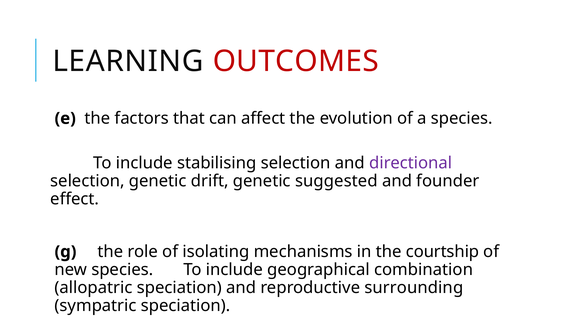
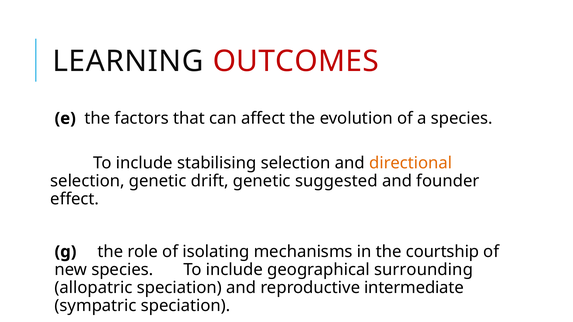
directional colour: purple -> orange (411, 163)
combination: combination -> surrounding (424, 270)
surrounding: surrounding -> intermediate (414, 288)
